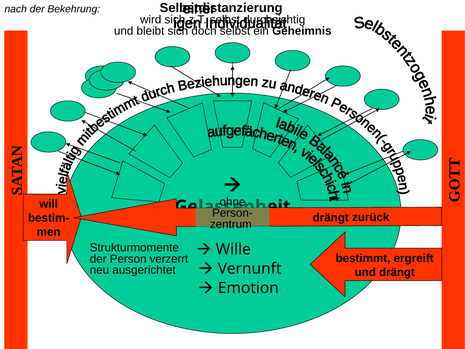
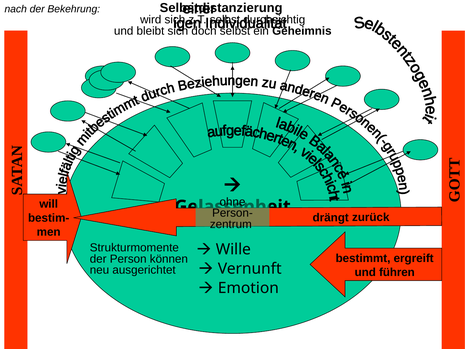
verzerrt: verzerrt -> können (169, 259)
und drängt: drängt -> führen (397, 272)
